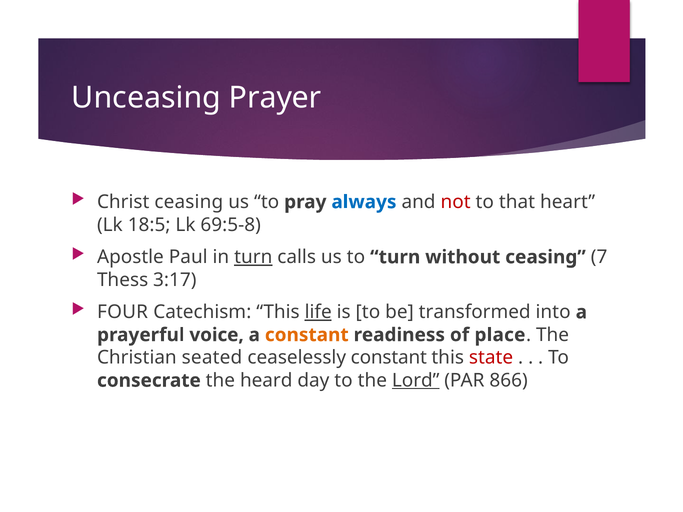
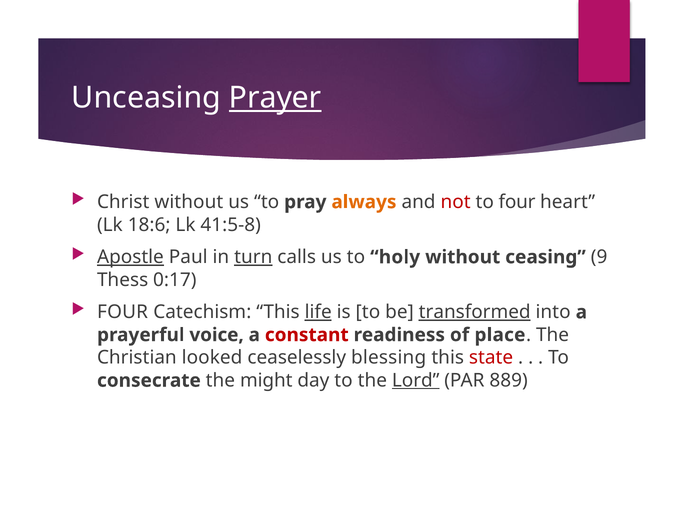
Prayer underline: none -> present (275, 98)
Christ ceasing: ceasing -> without (189, 202)
always colour: blue -> orange (364, 202)
to that: that -> four (517, 202)
18:5: 18:5 -> 18:6 (149, 225)
69:5-8: 69:5-8 -> 41:5-8 (231, 225)
Apostle underline: none -> present (130, 257)
to turn: turn -> holy (395, 257)
7: 7 -> 9 (599, 257)
3:17: 3:17 -> 0:17 (175, 280)
transformed underline: none -> present (475, 312)
constant colour: orange -> red (307, 335)
seated: seated -> looked (212, 358)
ceaselessly constant: constant -> blessing (389, 358)
heard: heard -> might (266, 381)
866: 866 -> 889 (509, 381)
